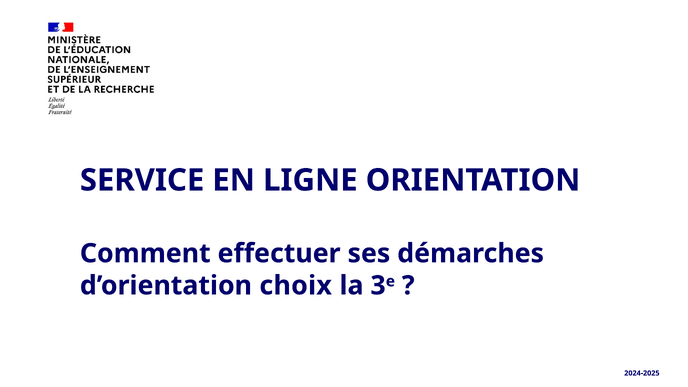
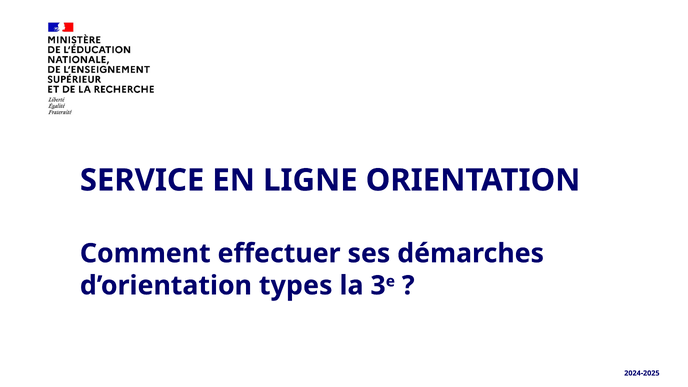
choix: choix -> types (296, 286)
